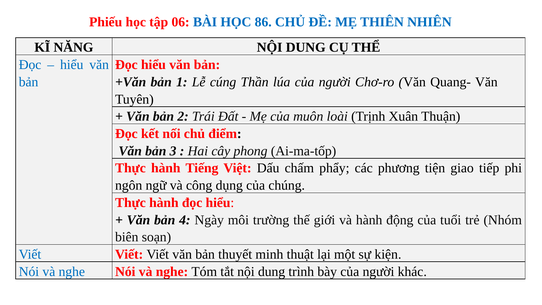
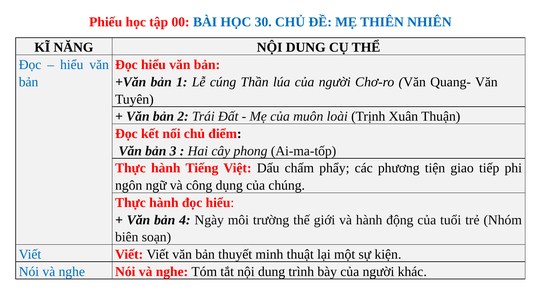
06: 06 -> 00 (181, 22)
86: 86 -> 30 (263, 22)
